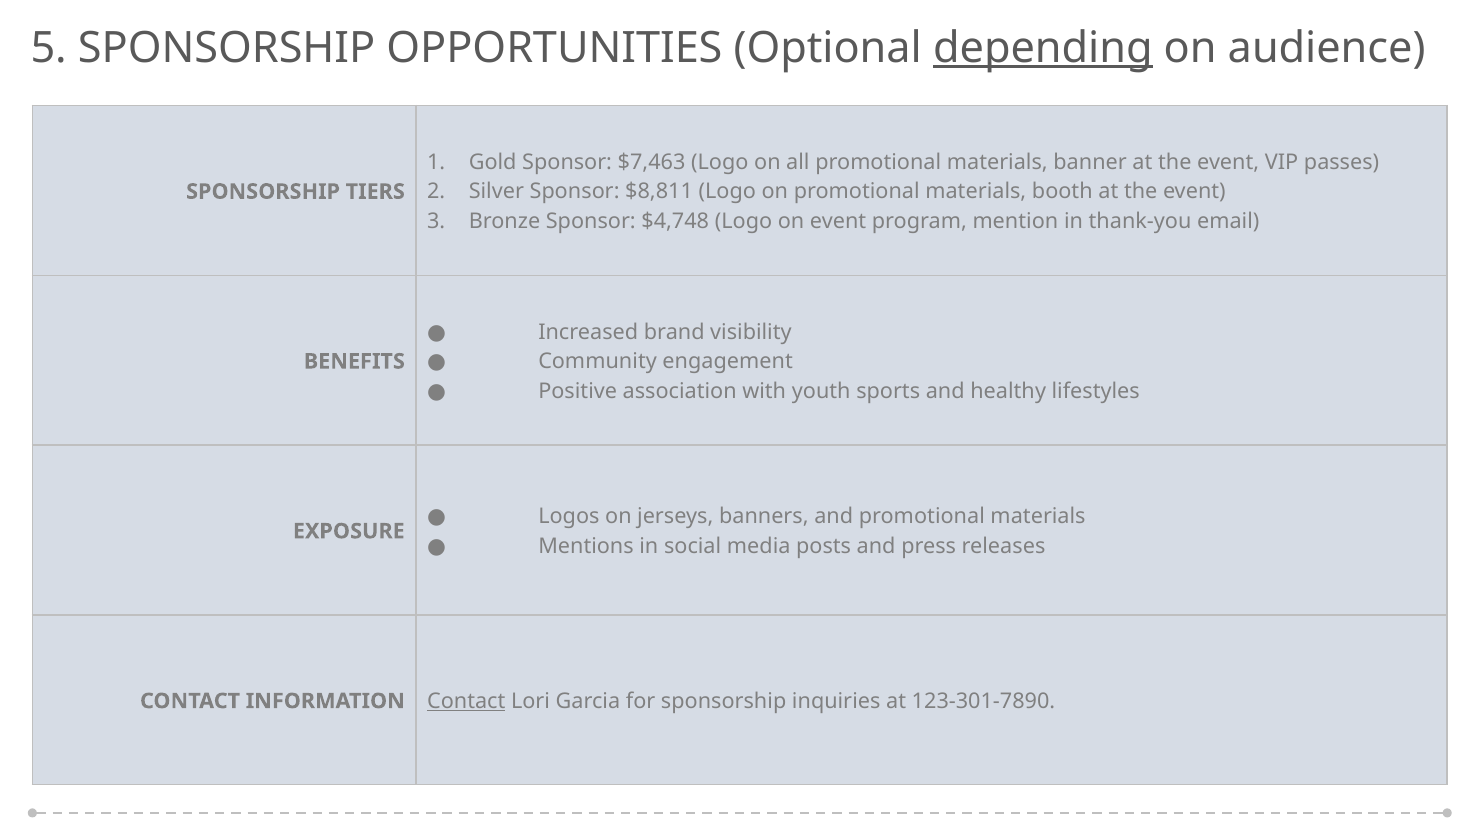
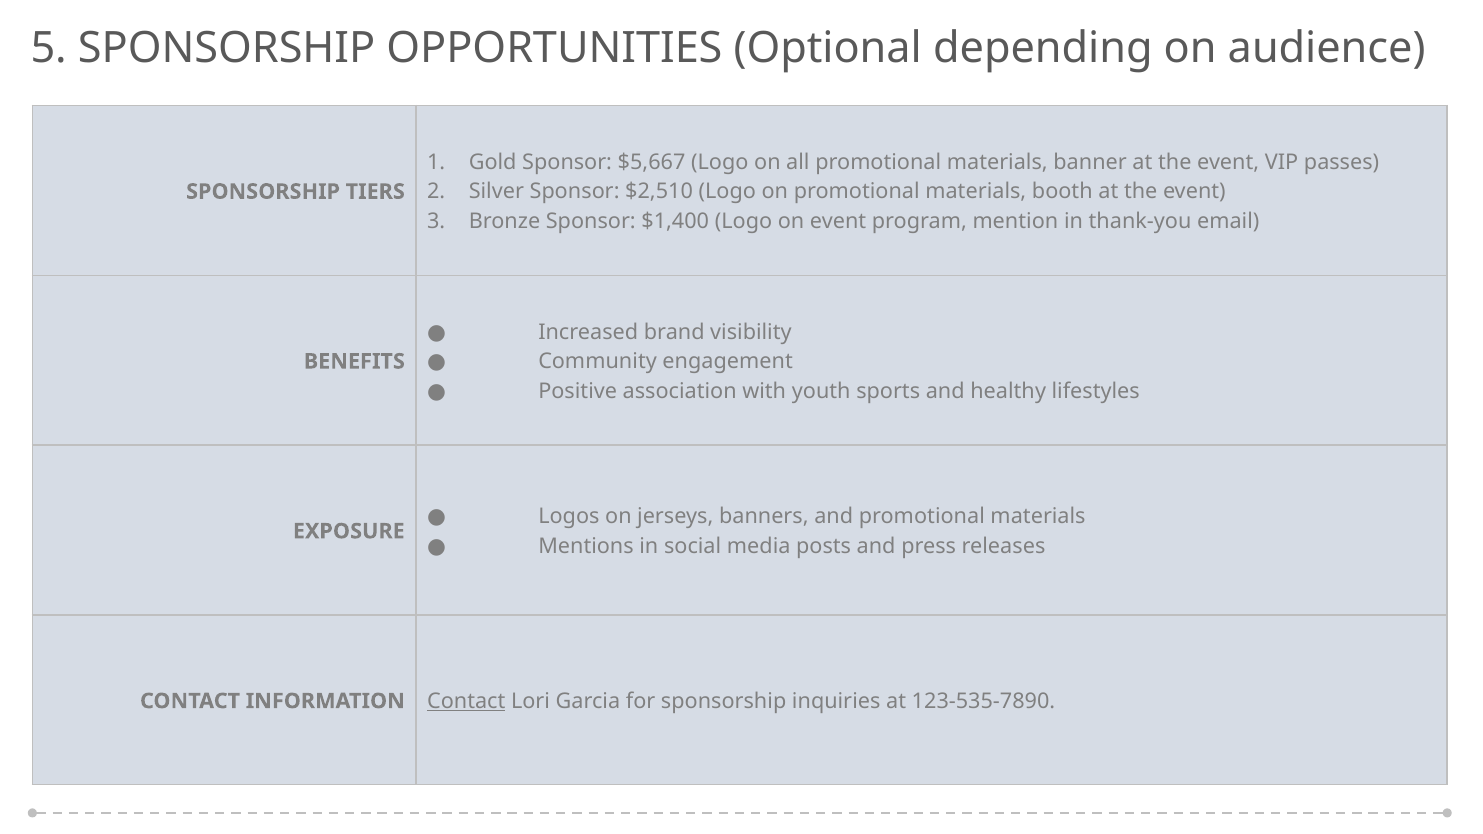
depending underline: present -> none (1043, 48)
$7,463: $7,463 -> $5,667 (652, 162)
$8,811: $8,811 -> $2,510 (659, 192)
$4,748: $4,748 -> $1,400 (675, 221)
123-301-7890: 123-301-7890 -> 123-535-7890 (983, 701)
